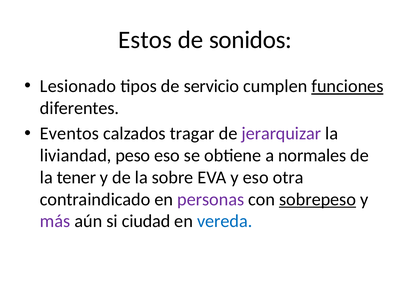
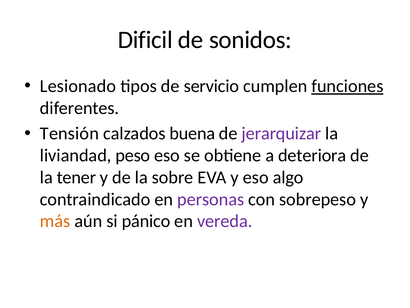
Estos: Estos -> Dificil (145, 40)
Eventos: Eventos -> Tensión (69, 133)
tragar: tragar -> buena (192, 133)
normales: normales -> deteriora (312, 155)
otra: otra -> algo (288, 177)
sobrepeso underline: present -> none (318, 199)
más colour: purple -> orange (55, 221)
ciudad: ciudad -> pánico (146, 221)
vereda colour: blue -> purple (225, 221)
